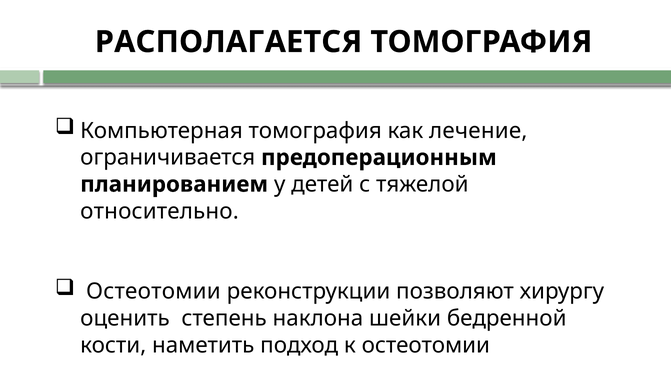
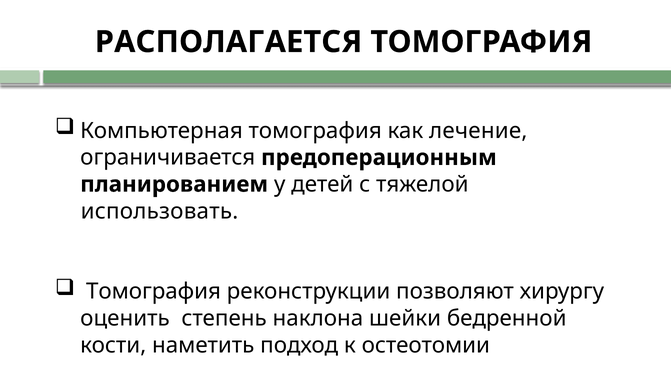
относительно: относительно -> использовать (159, 211)
Остеотомии: Остеотомии -> Томография (153, 292)
